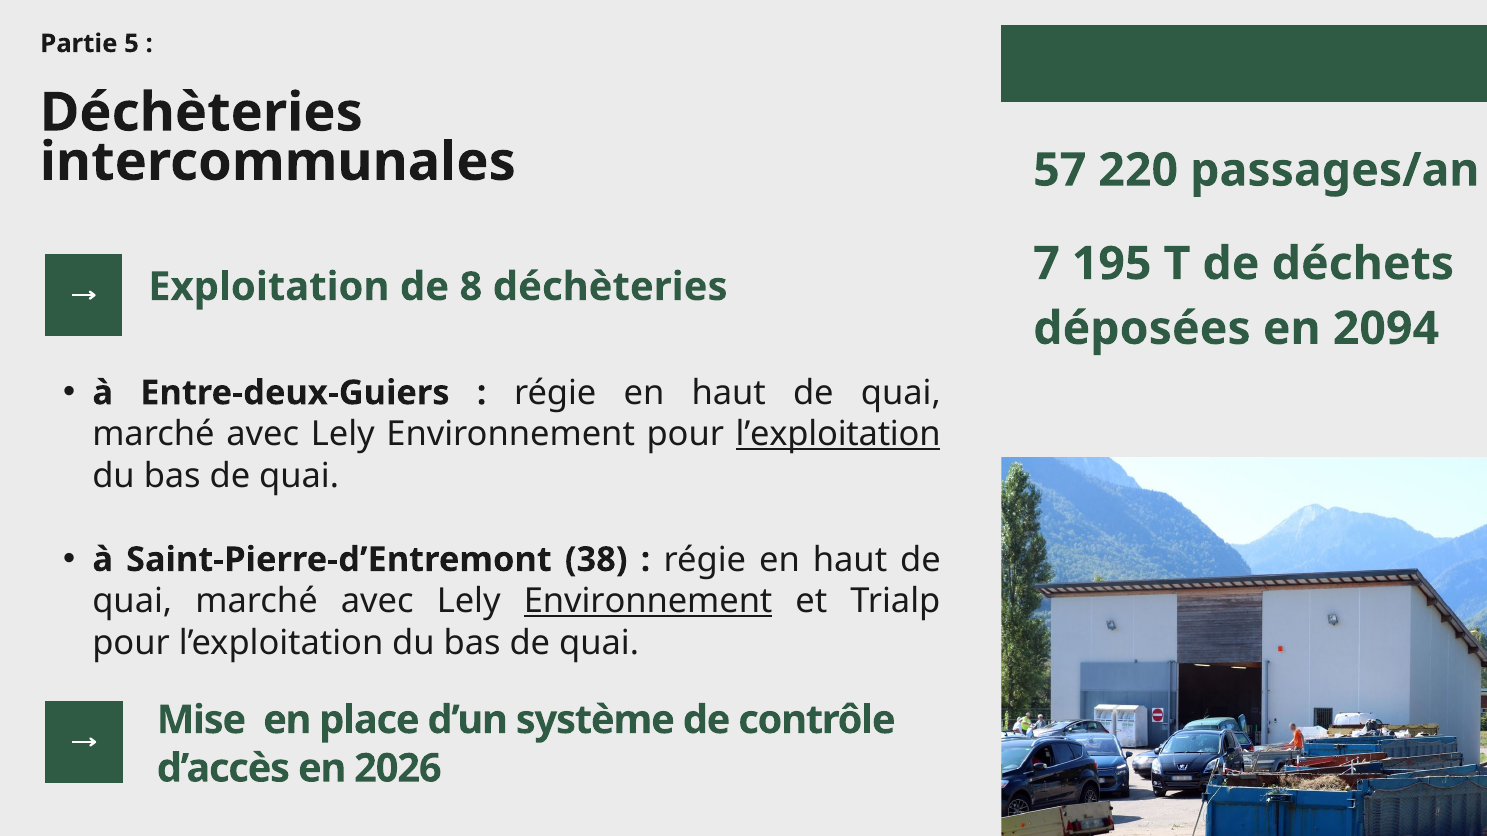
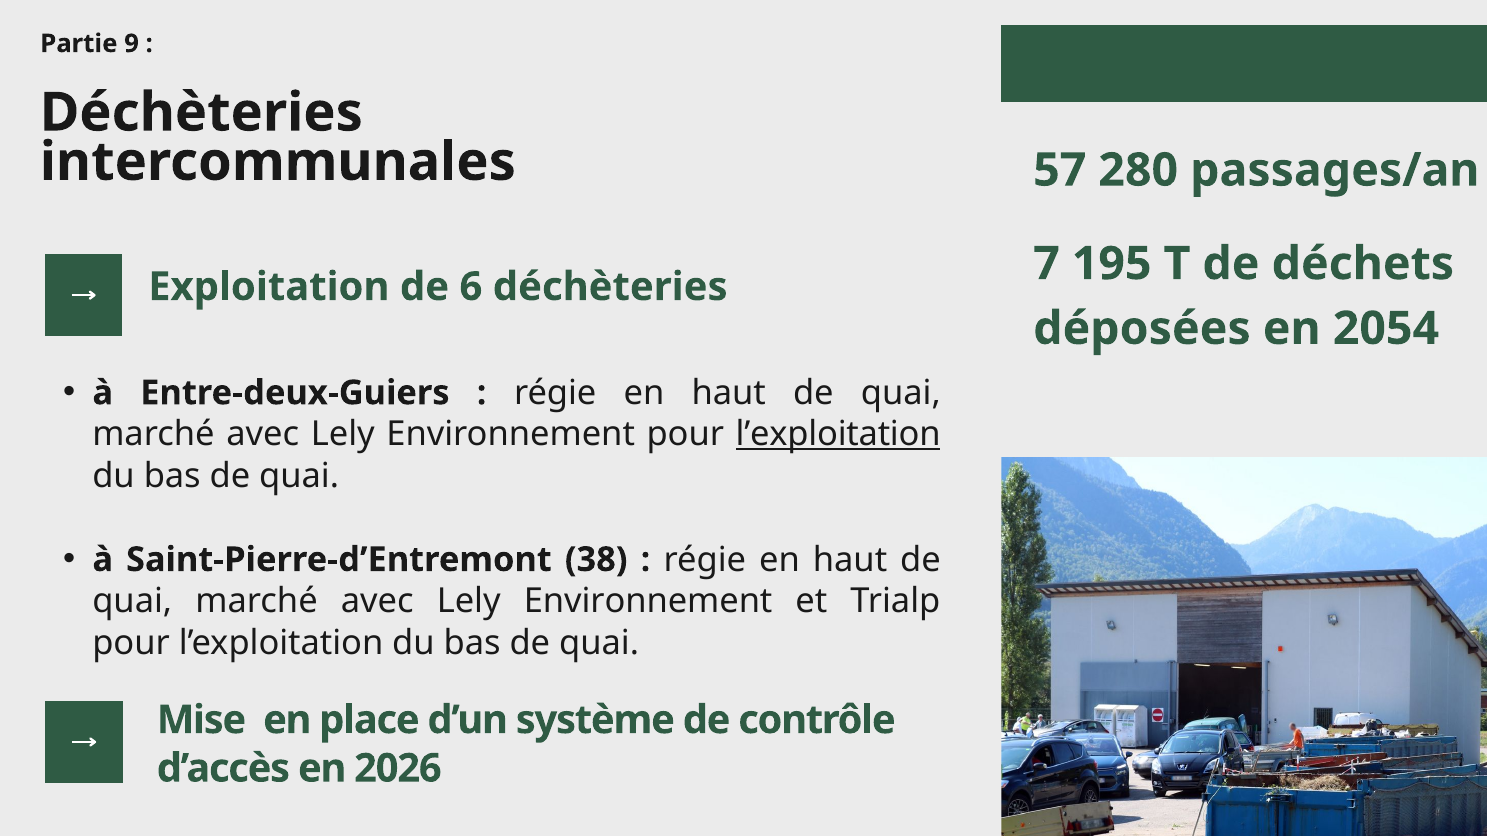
5: 5 -> 9 (132, 44)
220: 220 -> 280 (1138, 170)
8: 8 -> 6 (471, 287)
2094: 2094 -> 2054 (1386, 329)
Environnement underline: present -> none (648, 602)
